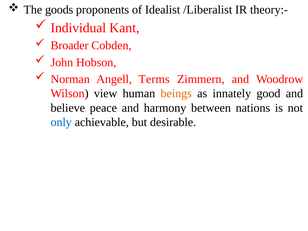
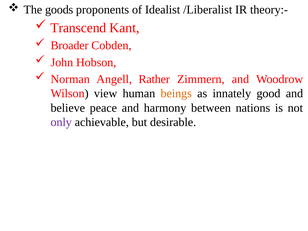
Individual: Individual -> Transcend (78, 28)
Terms: Terms -> Rather (154, 79)
only colour: blue -> purple (61, 122)
